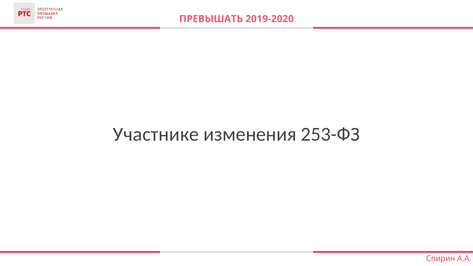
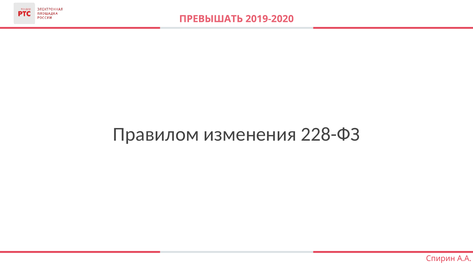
Участнике: Участнике -> Правилом (156, 134)
253-ФЗ: 253-ФЗ -> 228-ФЗ (330, 134)
